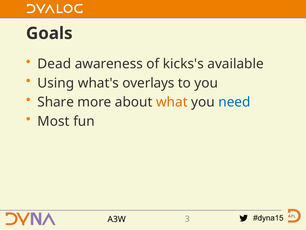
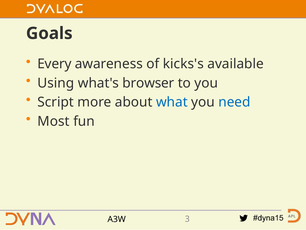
Dead: Dead -> Every (54, 64)
overlays: overlays -> browser (148, 83)
Share: Share -> Script (56, 102)
what colour: orange -> blue (172, 102)
